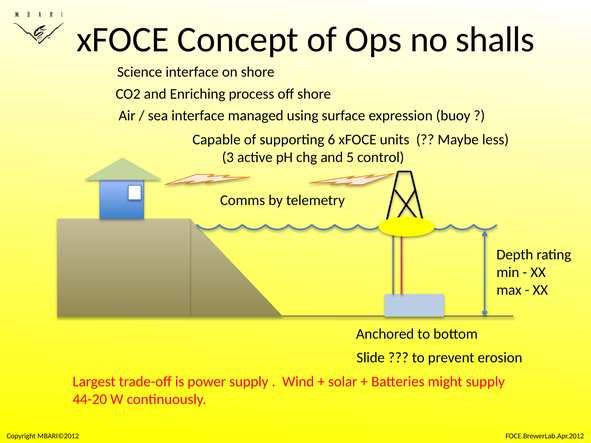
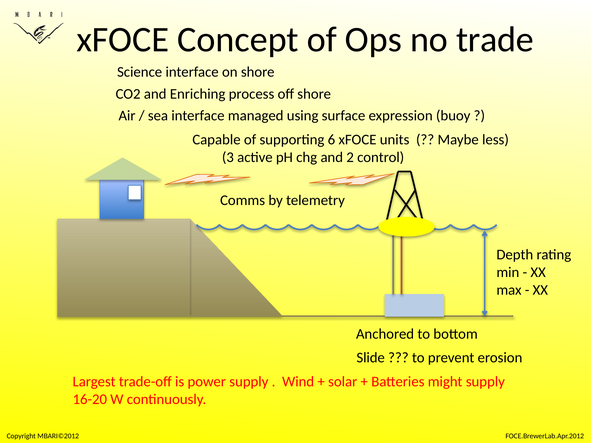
shalls: shalls -> trade (495, 39)
5: 5 -> 2 (350, 157)
44-20: 44-20 -> 16-20 (90, 399)
